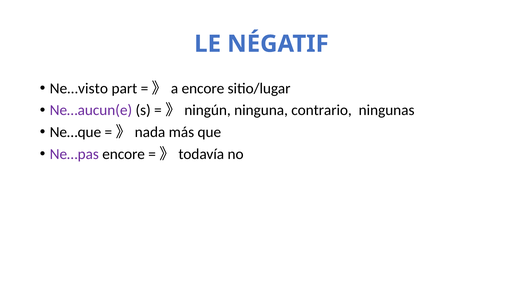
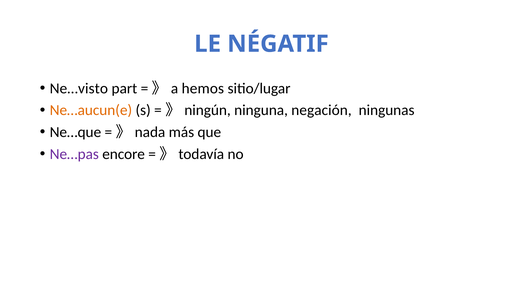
=》a encore: encore -> hemos (203, 88)
Ne…aucun(e colour: purple -> orange (91, 110)
contrario: contrario -> negación (321, 110)
